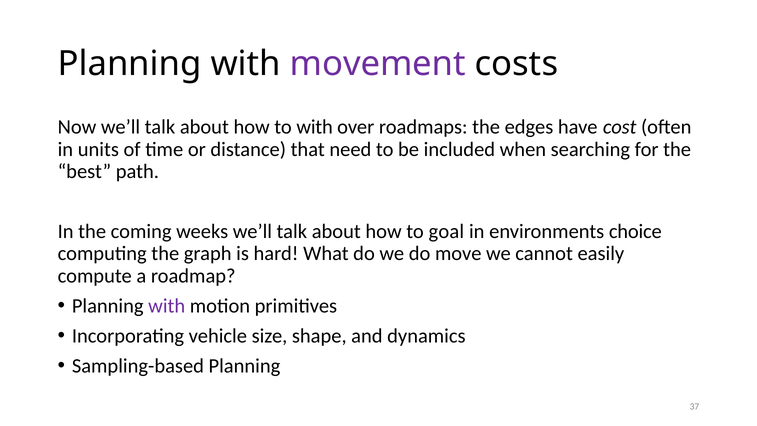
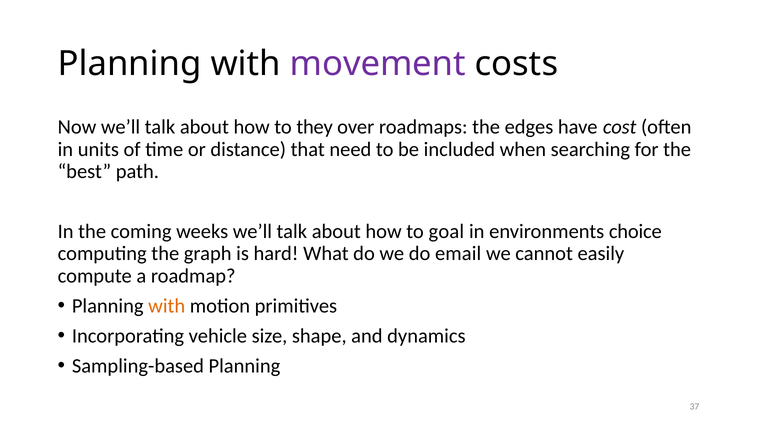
to with: with -> they (315, 127)
move: move -> email (458, 254)
with colour: purple -> orange (167, 306)
